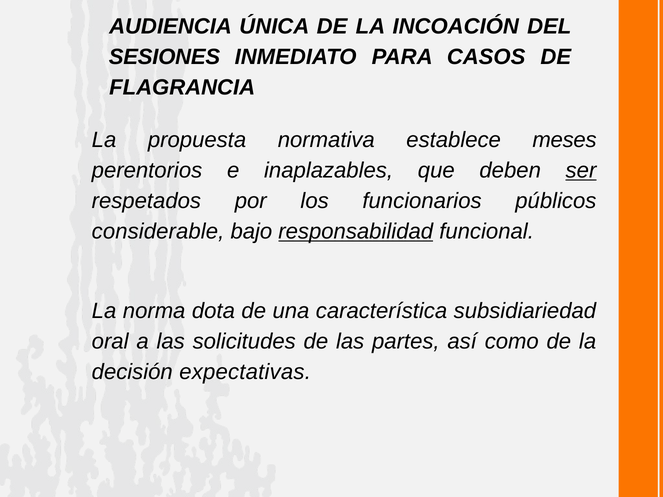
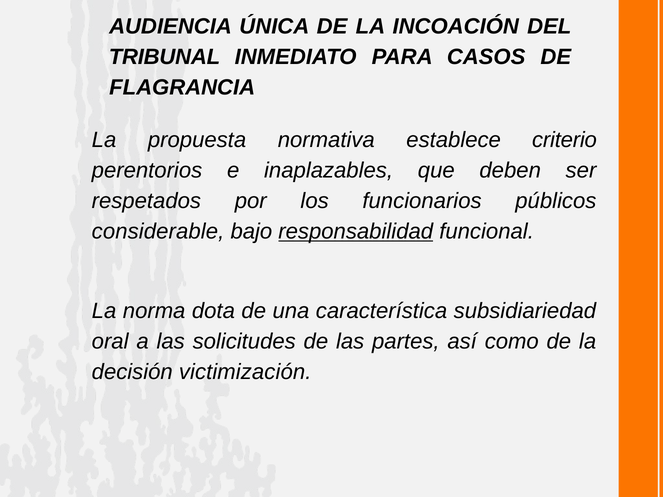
SESIONES: SESIONES -> TRIBUNAL (165, 57)
meses: meses -> criterio (565, 140)
ser underline: present -> none (581, 171)
expectativas: expectativas -> victimización (245, 372)
